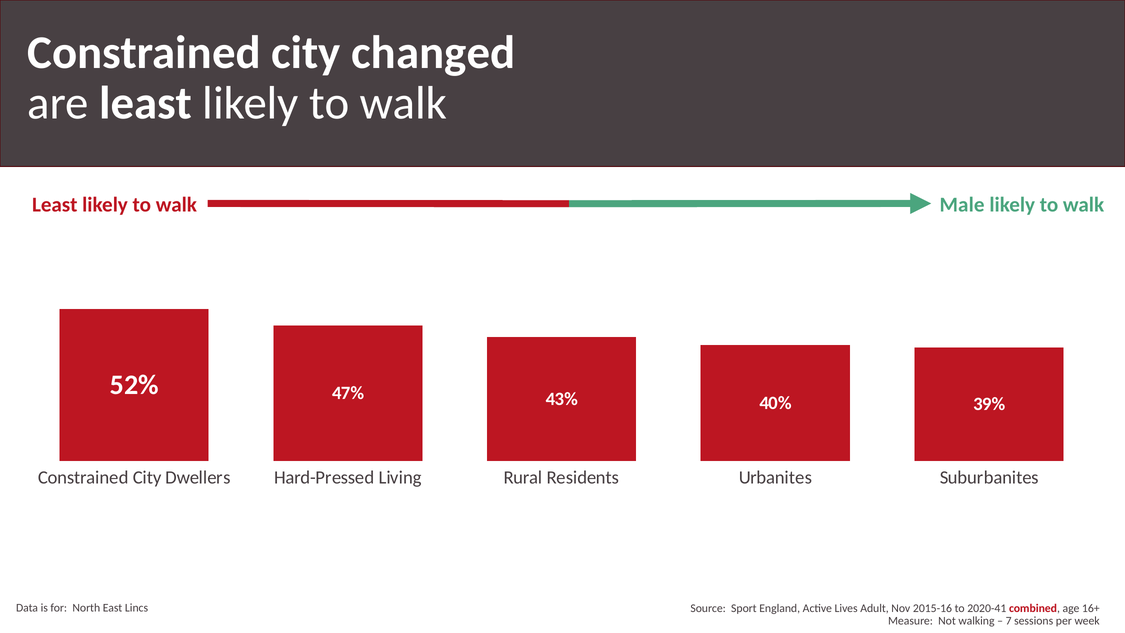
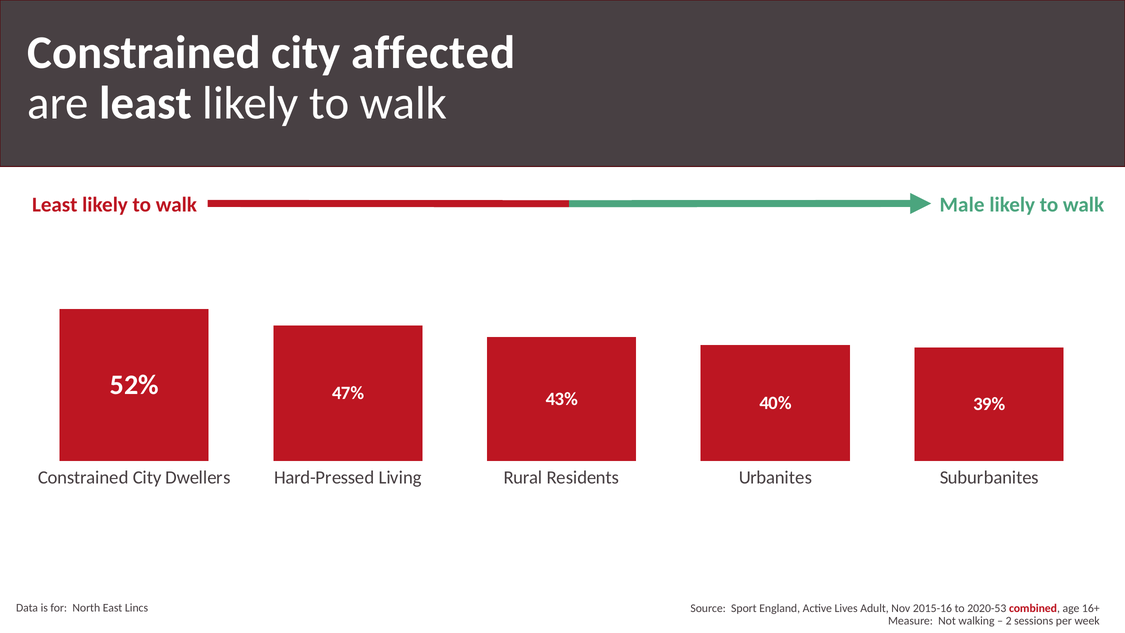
changed: changed -> affected (433, 53)
2020-41: 2020-41 -> 2020-53 (987, 608)
7: 7 -> 2 (1009, 621)
